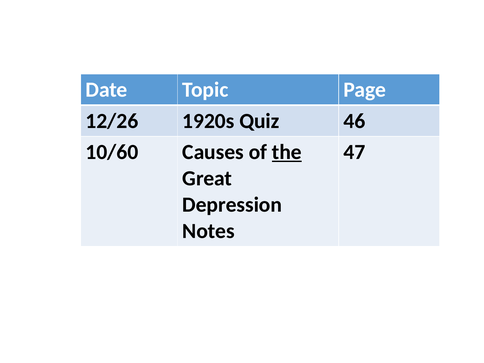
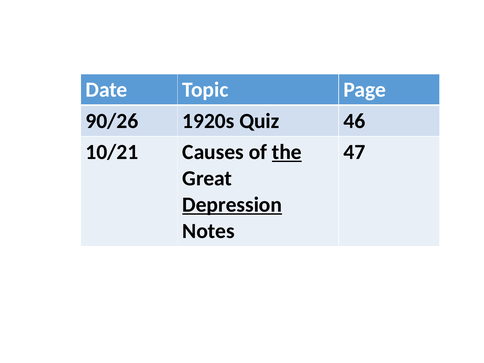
12/26: 12/26 -> 90/26 (112, 121)
10/60: 10/60 -> 10/21 (112, 152)
Depression underline: none -> present (232, 205)
